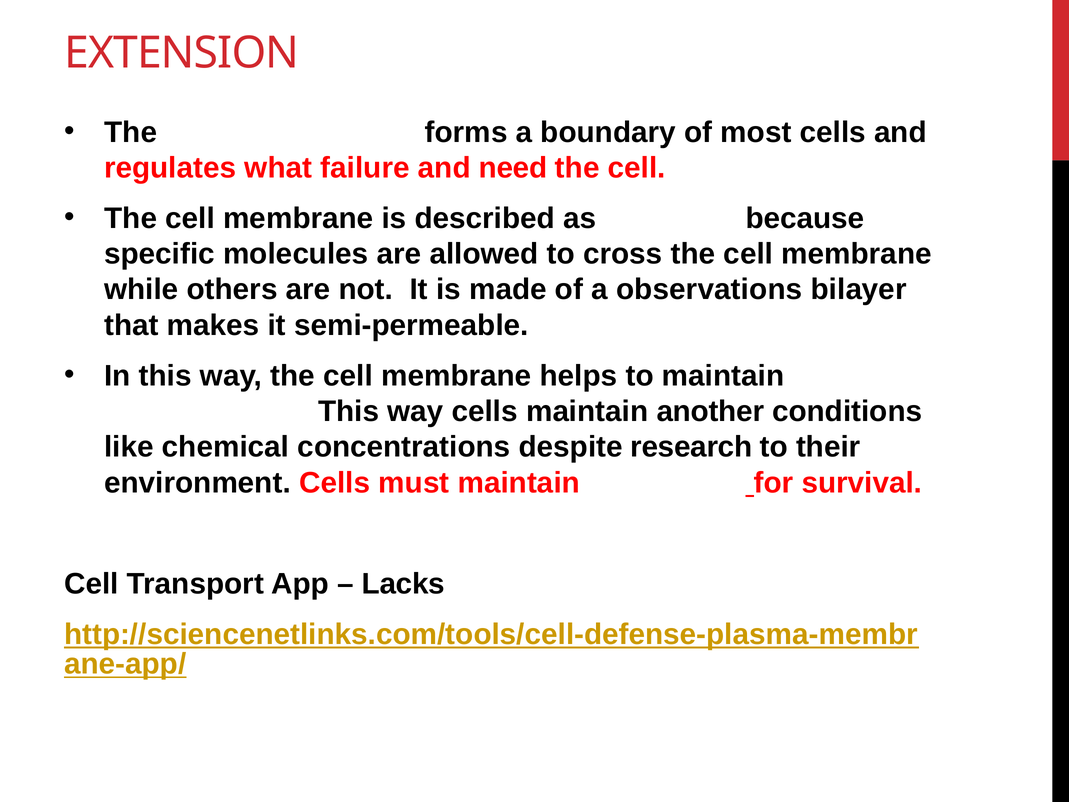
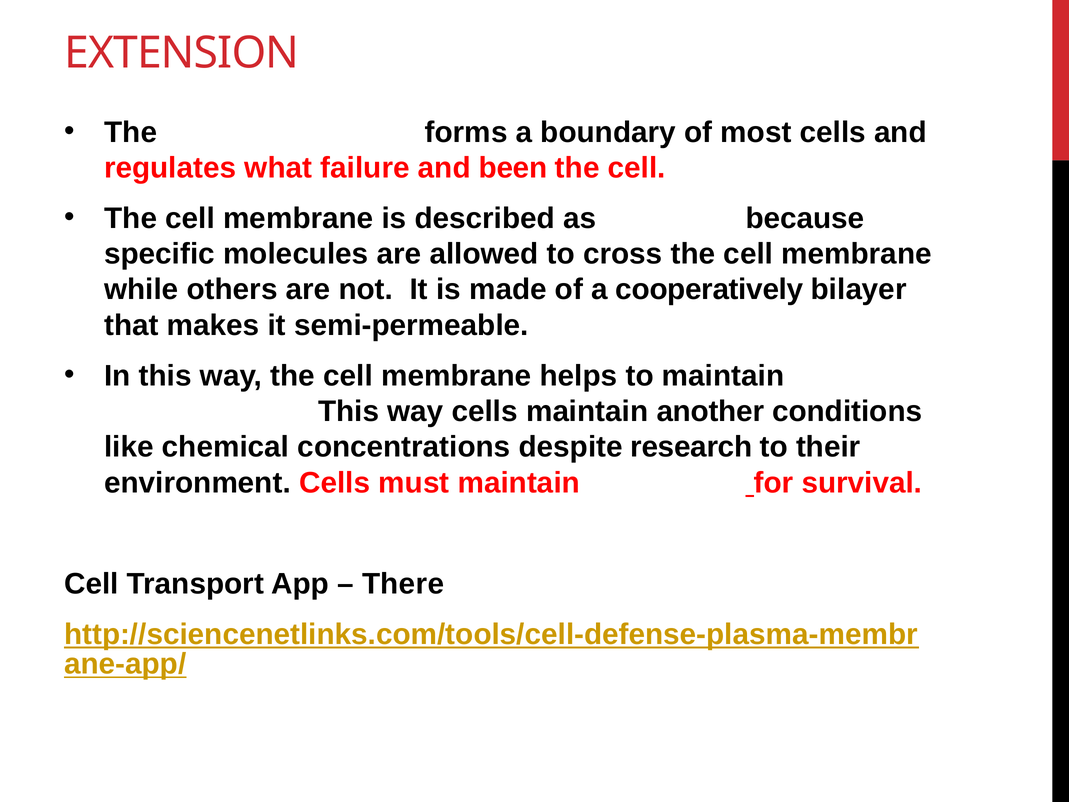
need: need -> been (513, 168)
observations: observations -> cooperatively (709, 290)
Lacks: Lacks -> There (403, 584)
